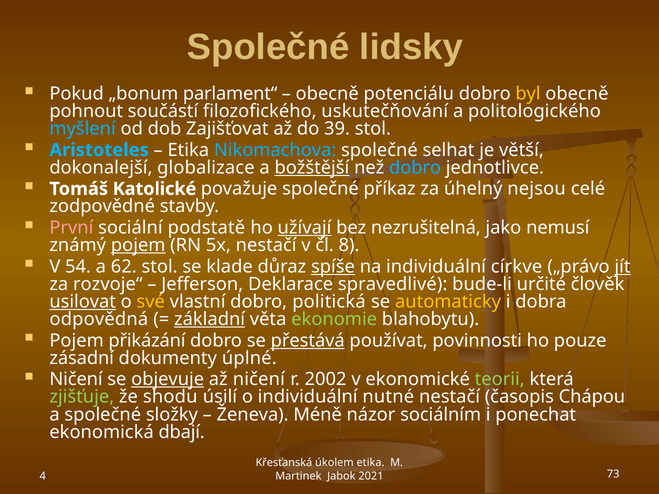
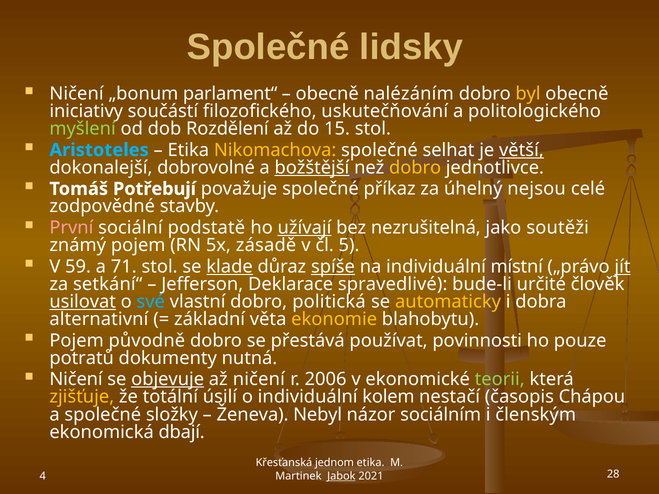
Pokud: Pokud -> Ničení (77, 94)
potenciálu: potenciálu -> nalézáním (409, 94)
pohnout: pohnout -> iniciativy (86, 111)
myšlení colour: light blue -> light green (83, 129)
Zajišťovat: Zajišťovat -> Rozdělení (227, 129)
39: 39 -> 15 (337, 129)
Nikomachova colour: light blue -> yellow (275, 150)
větší underline: none -> present (521, 150)
globalizace: globalizace -> dobrovolné (206, 168)
dobro colour: light blue -> yellow (415, 168)
Katolické: Katolické -> Potřebují (155, 189)
nemusí: nemusí -> soutěži (558, 228)
pojem underline: present -> none (138, 245)
5x nestačí: nestačí -> zásadě (266, 245)
8: 8 -> 5 (349, 245)
54: 54 -> 59 (78, 267)
62: 62 -> 71 (124, 267)
klade underline: none -> present (230, 267)
církve: církve -> místní (517, 267)
rozvoje“: rozvoje“ -> setkání“ (108, 284)
své colour: yellow -> light blue (151, 302)
odpovědná: odpovědná -> alternativní (99, 319)
základní underline: present -> none (210, 319)
ekonomie colour: light green -> yellow (334, 319)
přikázání: přikázání -> původně (147, 341)
přestává underline: present -> none (308, 341)
zásadní: zásadní -> potratů (82, 358)
úplné: úplné -> nutná (249, 358)
2002: 2002 -> 2006 (326, 379)
zjišťuje colour: light green -> yellow (82, 397)
shodu: shodu -> totální (170, 397)
nutné: nutné -> kolem (388, 397)
Méně: Méně -> Nebyl (318, 415)
ponechat: ponechat -> členským (536, 415)
úkolem: úkolem -> jednom (334, 463)
Jabok underline: none -> present (341, 476)
73: 73 -> 28 (613, 475)
